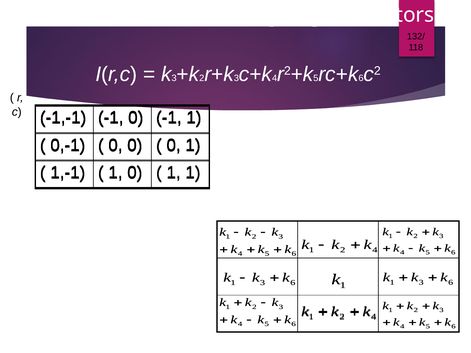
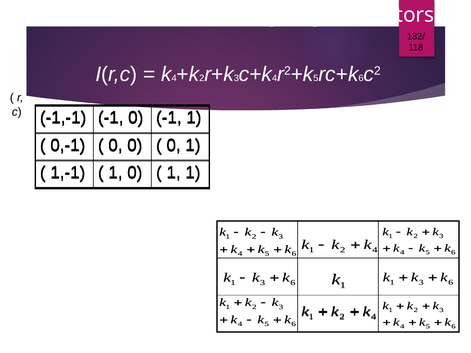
3: 3 -> 4 (174, 78)
